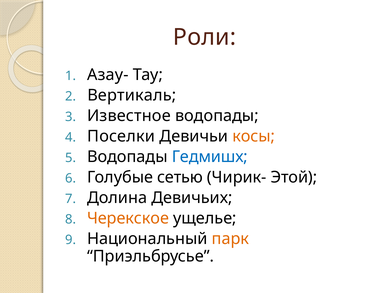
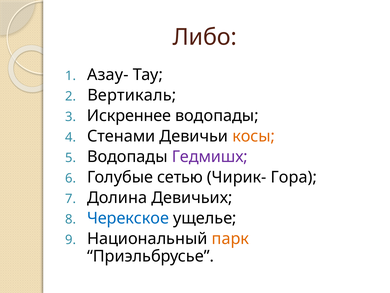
Роли: Роли -> Либо (205, 37)
Известное: Известное -> Искреннее (129, 115)
Поселки: Поселки -> Стенами (121, 136)
Гедмишх colour: blue -> purple (210, 156)
Этой: Этой -> Гора (294, 177)
Черекское colour: orange -> blue (128, 218)
